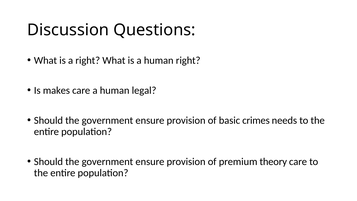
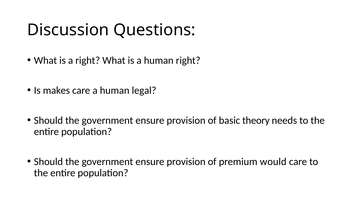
crimes: crimes -> theory (256, 120)
theory: theory -> would (273, 161)
